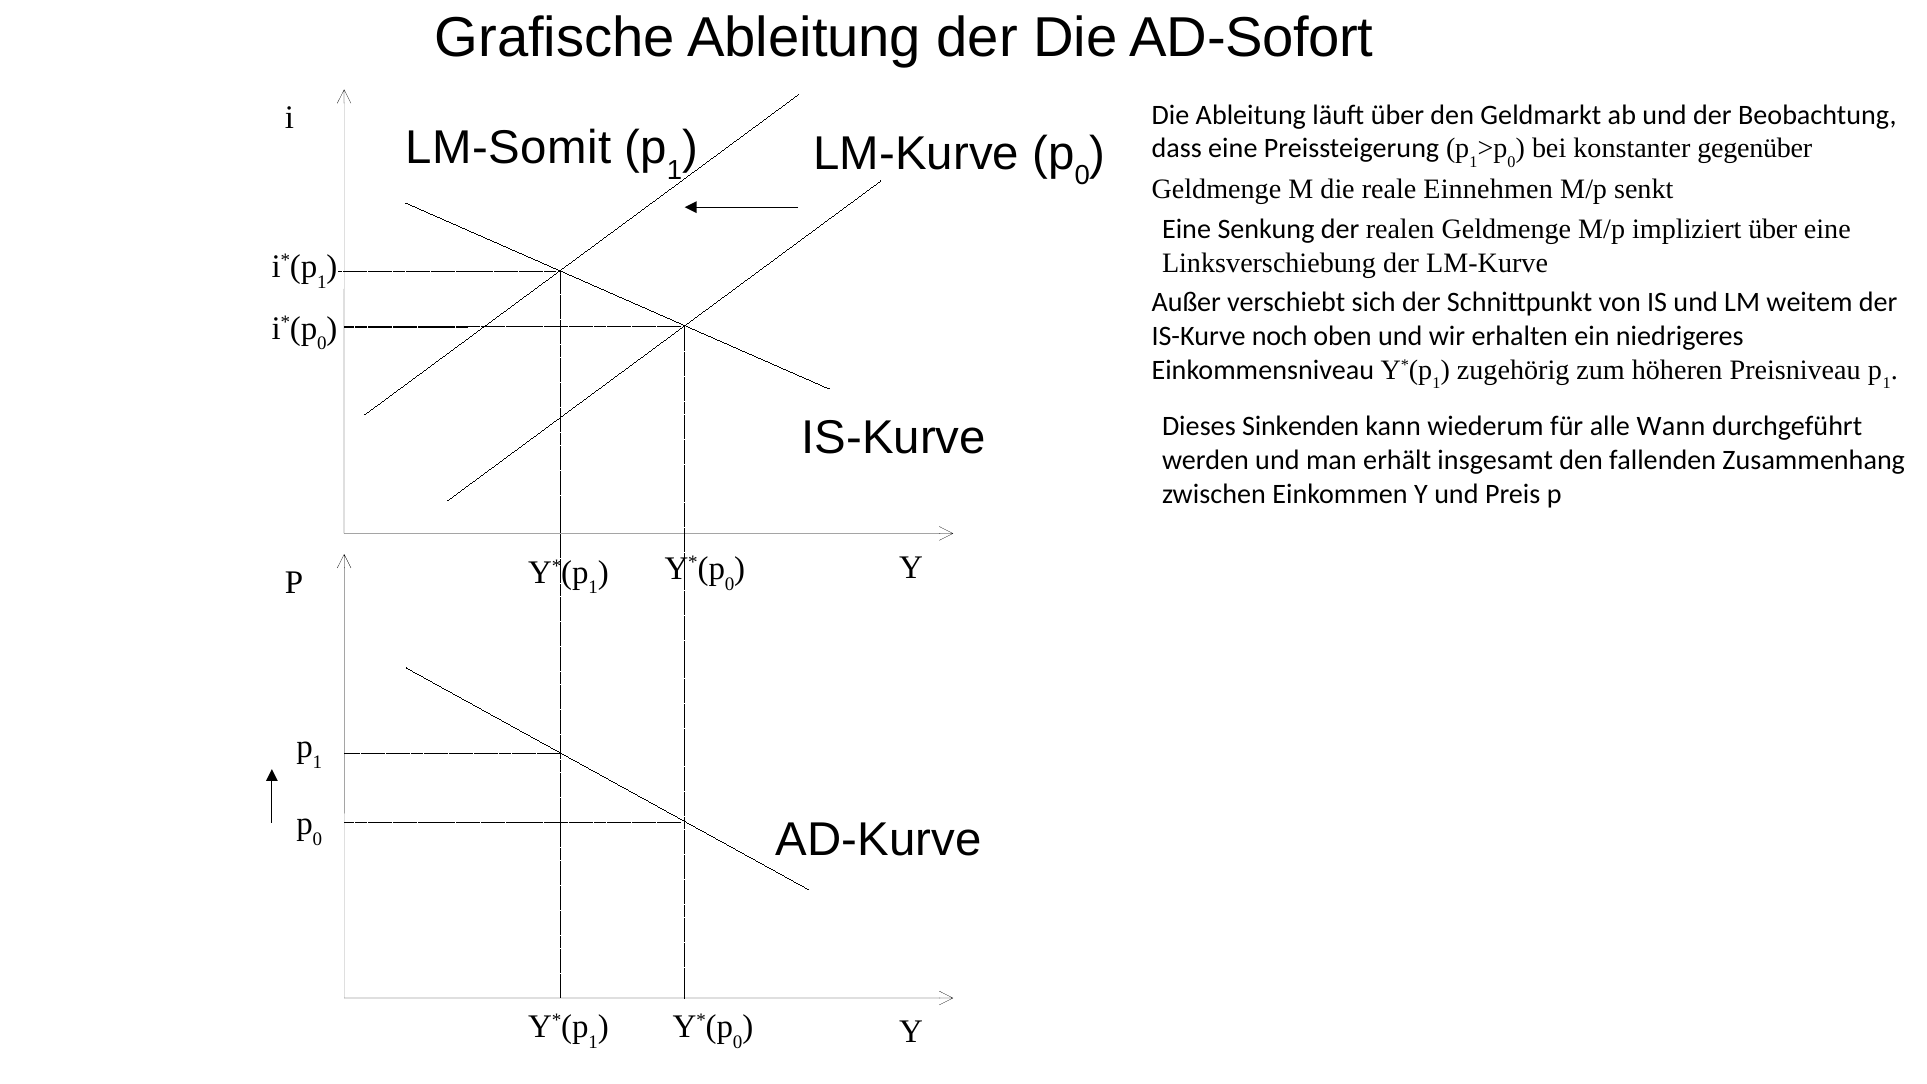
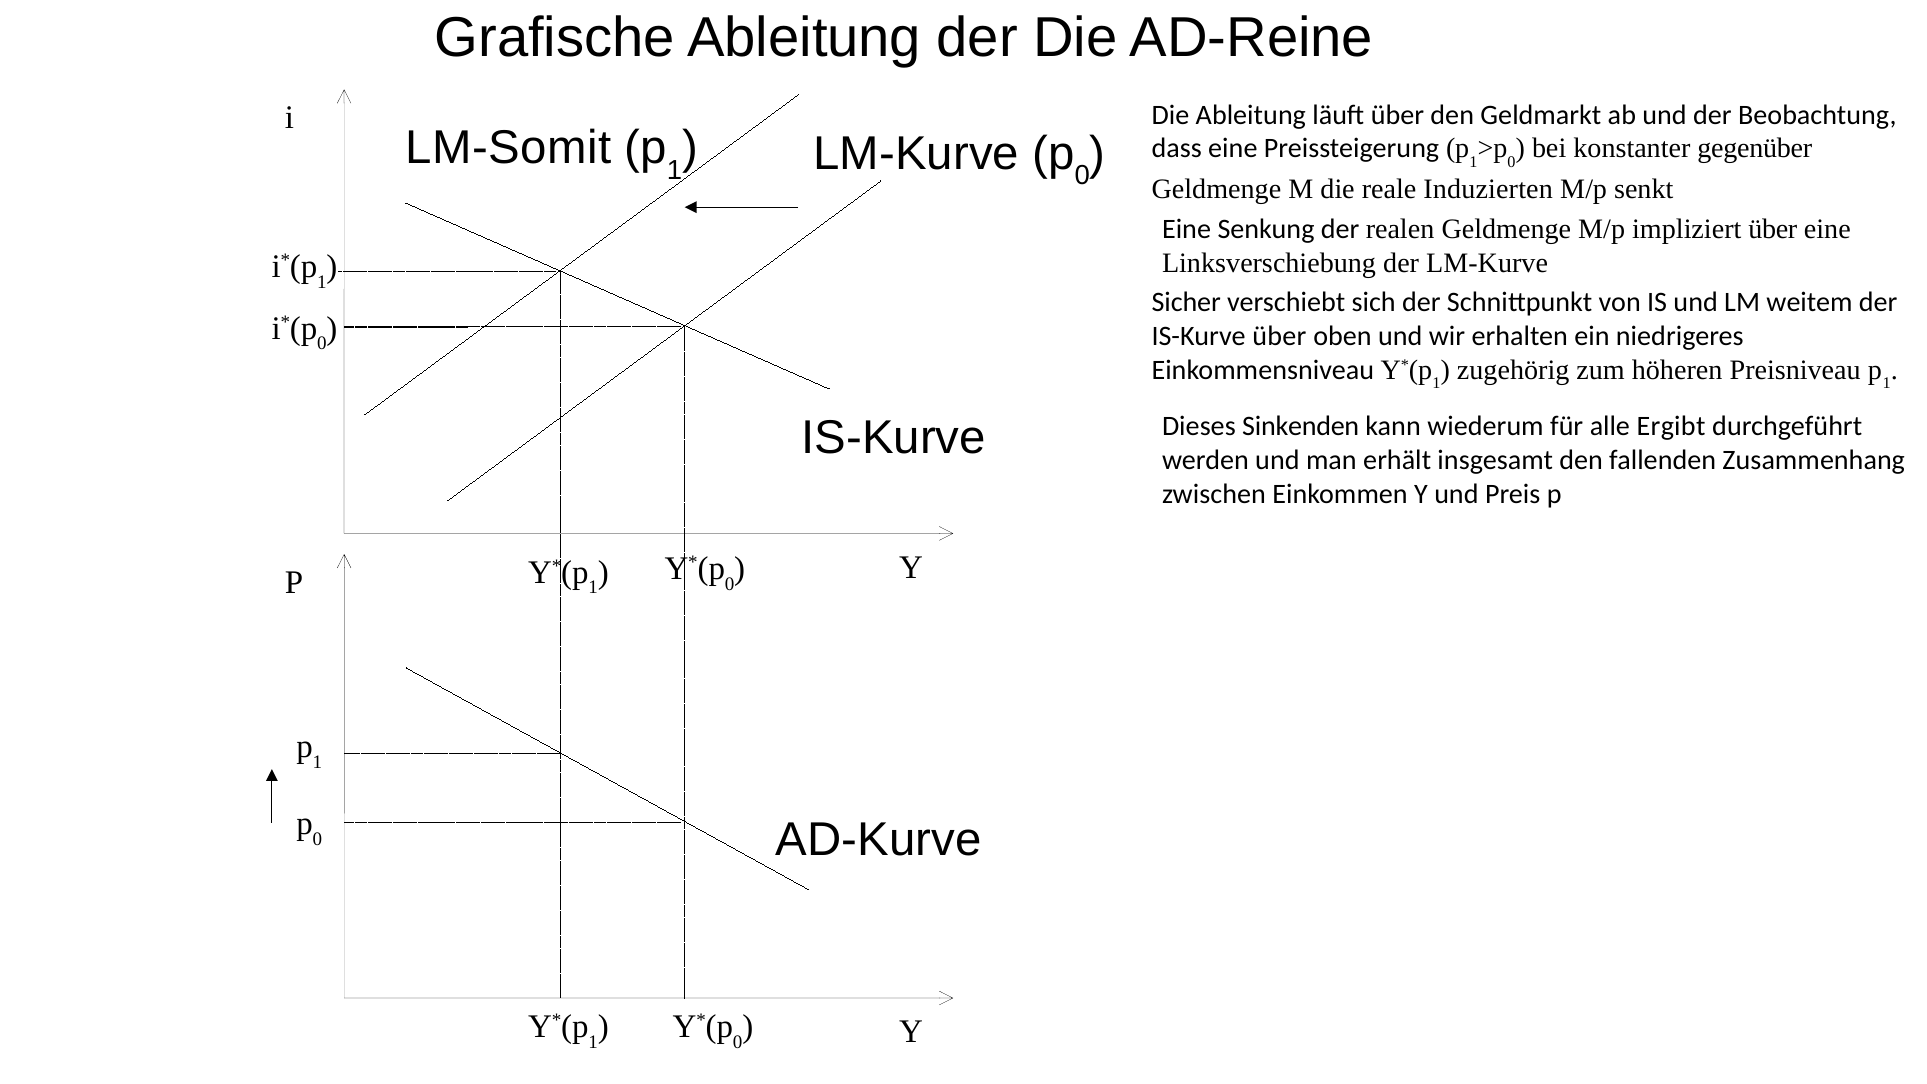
AD-Sofort: AD-Sofort -> AD-Reine (1251, 38)
Einnehmen: Einnehmen -> Induzierten (1488, 189)
Außer: Außer -> Sicher (1186, 303)
IS-Kurve noch: noch -> über (1279, 336)
Wann: Wann -> Ergibt (1671, 427)
